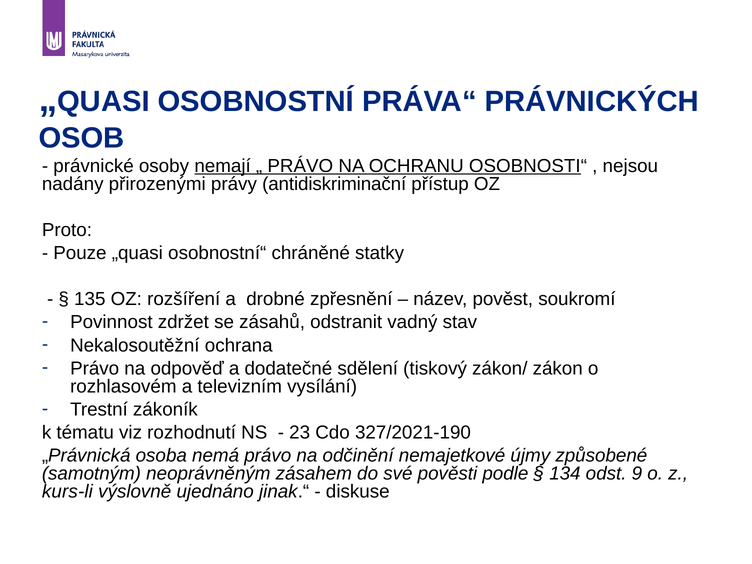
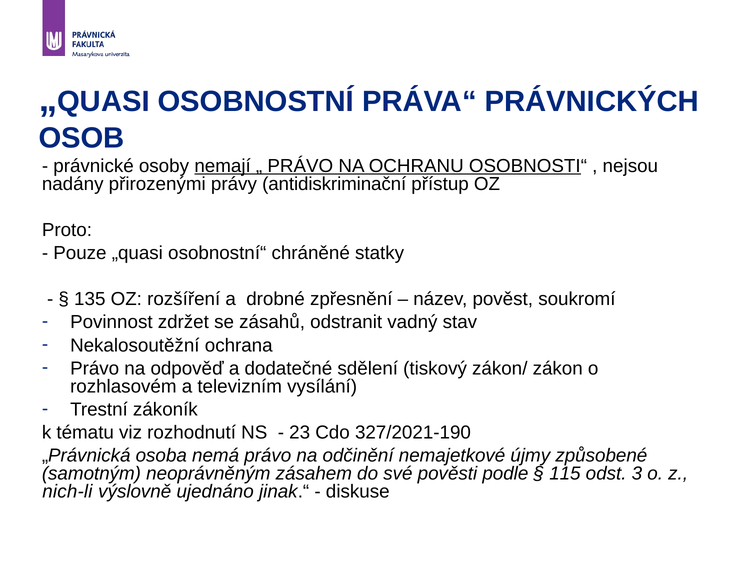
134: 134 -> 115 (565, 474)
9: 9 -> 3 (637, 474)
kurs-li: kurs-li -> nich-li (67, 492)
